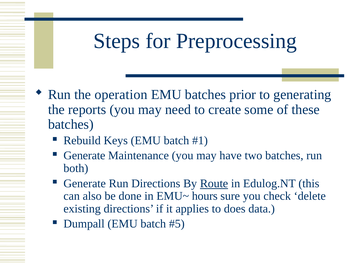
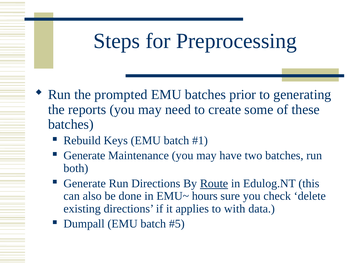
operation: operation -> prompted (121, 95)
does: does -> with (235, 209)
